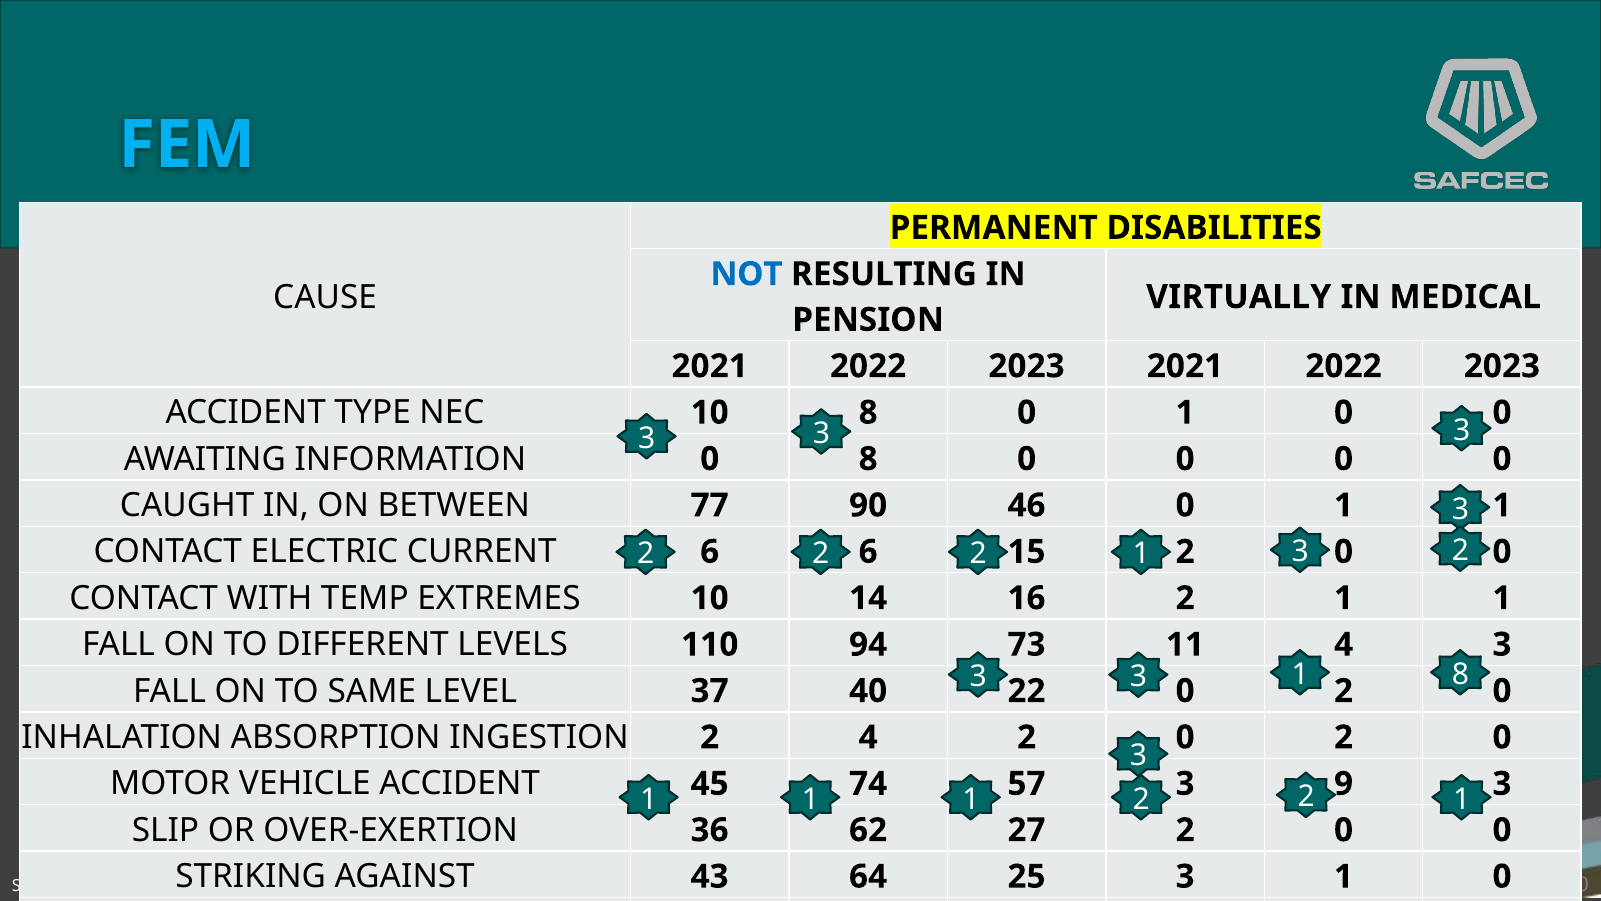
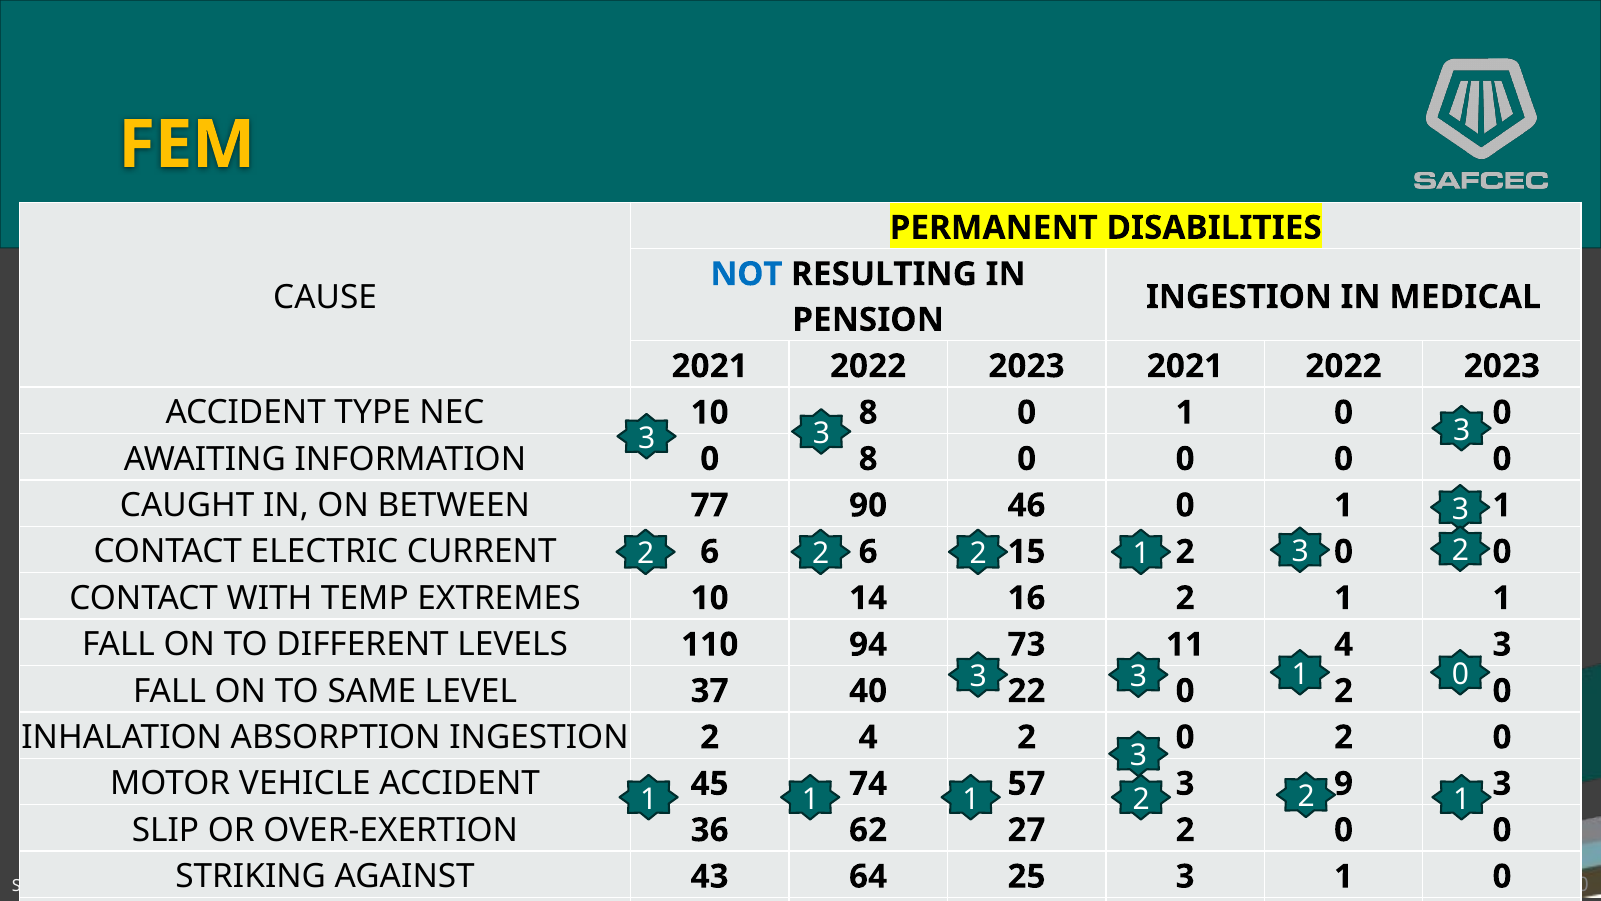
FEM colour: light blue -> yellow (187, 145)
VIRTUALLY: VIRTUALLY -> INGESTION (1239, 297)
8: 8 -> 0 (1460, 674)
